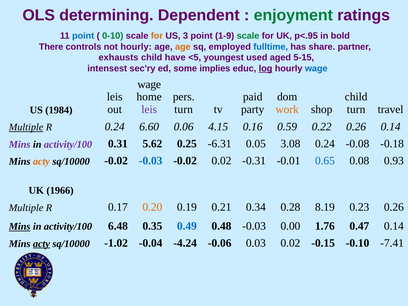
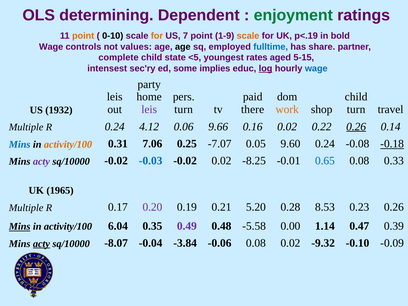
point colour: blue -> orange (83, 36)
0-10 colour: green -> black (113, 36)
3: 3 -> 7 (185, 36)
scale colour: green -> orange (248, 36)
p<.95: p<.95 -> p<.19 (306, 36)
There: There -> Wage (51, 47)
not hourly: hourly -> values (136, 47)
age colour: orange -> black (183, 47)
exhausts: exhausts -> complete (119, 58)
have: have -> state (175, 58)
used: used -> rates (257, 58)
wage: wage -> party (149, 84)
party: party -> there (253, 109)
1984: 1984 -> 1932 (59, 110)
Multiple underline: present -> none (26, 127)
6.60: 6.60 -> 4.12 (149, 127)
4.15: 4.15 -> 9.66 (218, 127)
0.16 0.59: 0.59 -> 0.02 (287, 127)
0.26 underline: none -> present (356, 127)
Mins colour: purple -> blue (20, 144)
activity/100 colour: purple -> orange (68, 144)
5.62: 5.62 -> 7.06 (152, 144)
-6.31: -6.31 -> -7.07 (220, 144)
3.08: 3.08 -> 9.60 (290, 144)
-0.18 underline: none -> present (392, 144)
acty colour: orange -> purple (41, 162)
-0.31: -0.31 -> -8.25 (254, 161)
0.93: 0.93 -> 0.33 (394, 161)
1966: 1966 -> 1965 (60, 191)
0.20 colour: orange -> purple (152, 207)
0.34: 0.34 -> 5.20 (256, 207)
8.19: 8.19 -> 8.53 (325, 207)
6.48: 6.48 -> 6.04 (118, 226)
0.49 colour: blue -> purple (187, 226)
0.48 -0.03: -0.03 -> -5.58 (254, 226)
1.76: 1.76 -> 1.14 (325, 226)
0.47 0.14: 0.14 -> 0.39 (394, 226)
-1.02: -1.02 -> -8.07 (116, 243)
-4.24: -4.24 -> -3.84 (185, 243)
-0.06 0.03: 0.03 -> 0.08 (256, 243)
-0.15: -0.15 -> -9.32 (323, 243)
-7.41: -7.41 -> -0.09 (392, 243)
